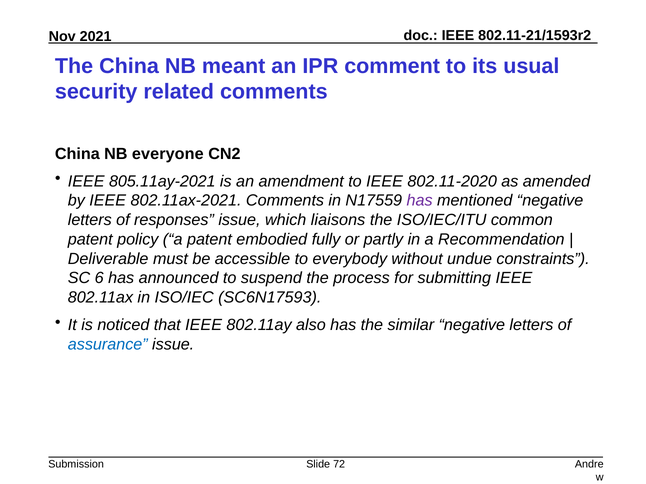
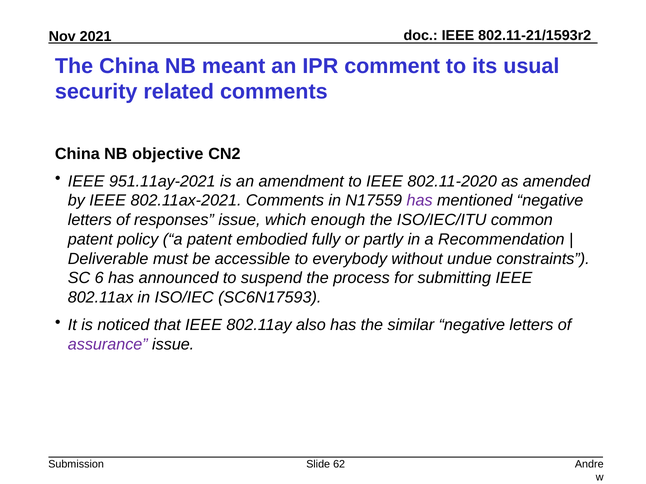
everyone: everyone -> objective (168, 154)
805.11ay-2021: 805.11ay-2021 -> 951.11ay-2021 (162, 182)
liaisons: liaisons -> enough (338, 220)
assurance colour: blue -> purple (108, 345)
72: 72 -> 62 (339, 465)
